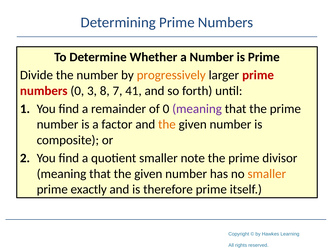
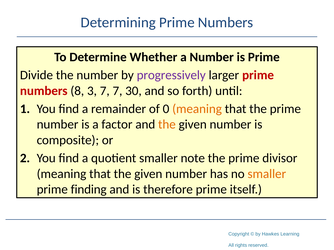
progressively colour: orange -> purple (171, 75)
numbers 0: 0 -> 8 (77, 91)
3 8: 8 -> 7 (105, 91)
41: 41 -> 30 (133, 91)
meaning colour: purple -> orange (197, 109)
exactly: exactly -> finding (89, 190)
